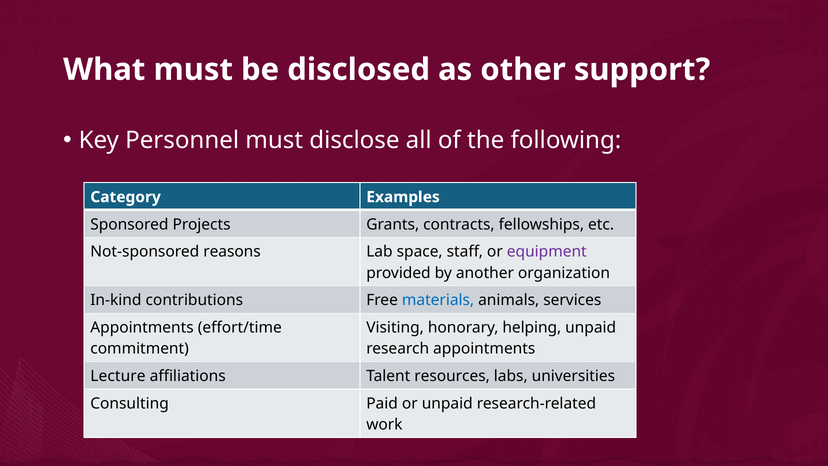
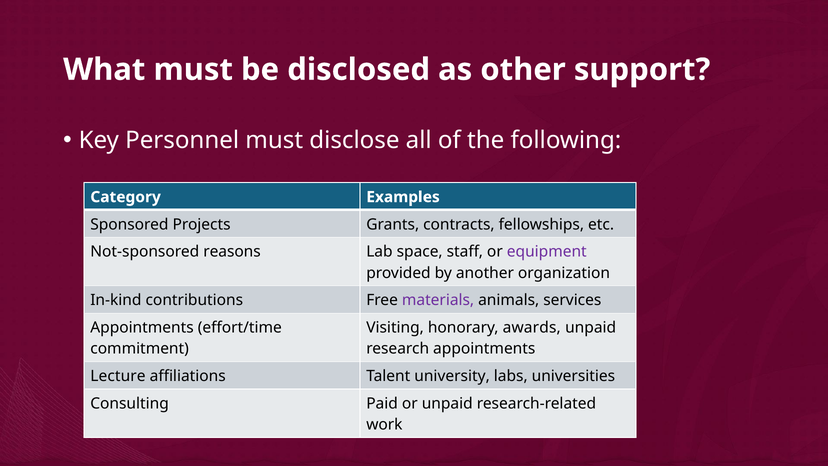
materials colour: blue -> purple (438, 300)
helping: helping -> awards (532, 328)
resources: resources -> university (452, 376)
